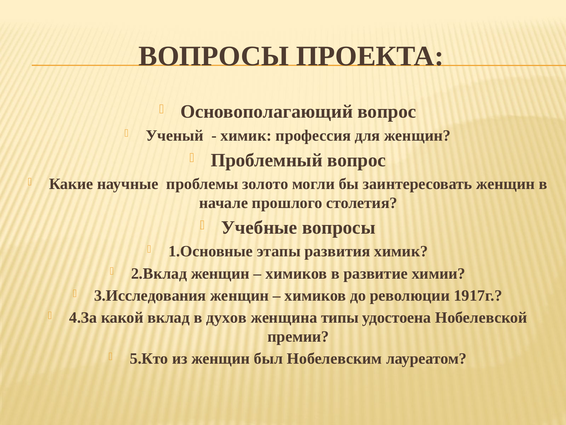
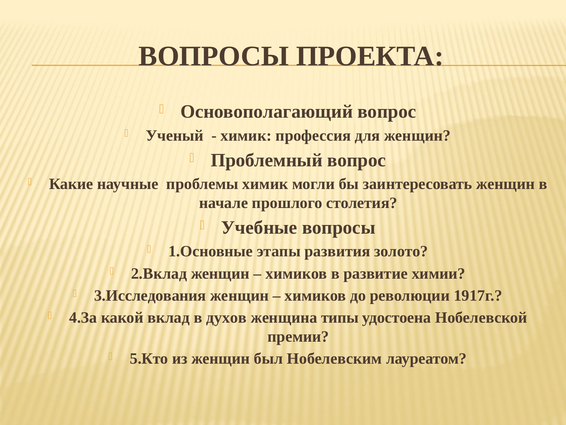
проблемы золото: золото -> химик (265, 184)
развития химик: химик -> золото (401, 251)
